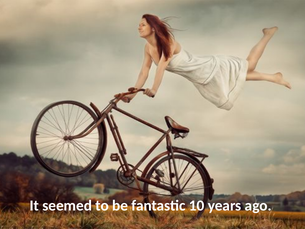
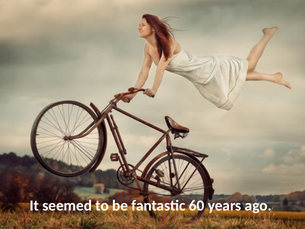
10: 10 -> 60 (197, 205)
